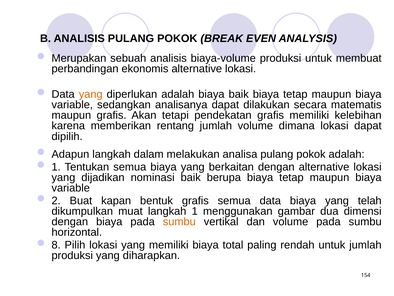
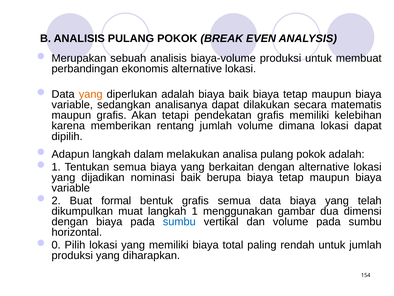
kapan: kapan -> formal (116, 200)
sumbu colour: orange -> blue (179, 221)
8: 8 -> 0 (56, 245)
